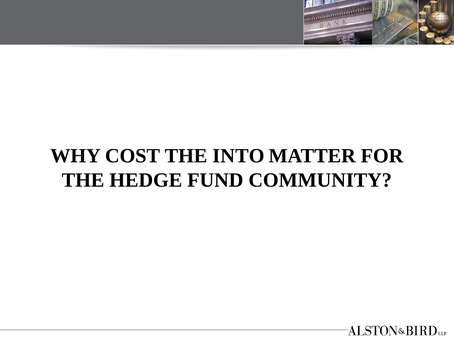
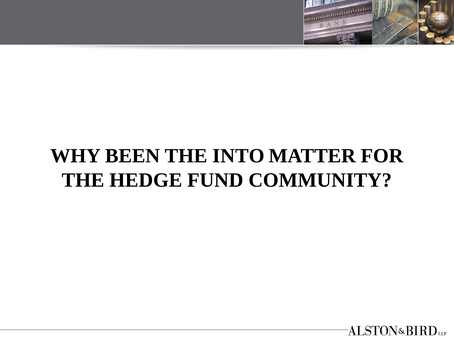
COST: COST -> BEEN (133, 156)
